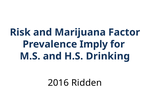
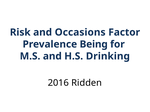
Marijuana: Marijuana -> Occasions (80, 32)
Imply: Imply -> Being (94, 44)
